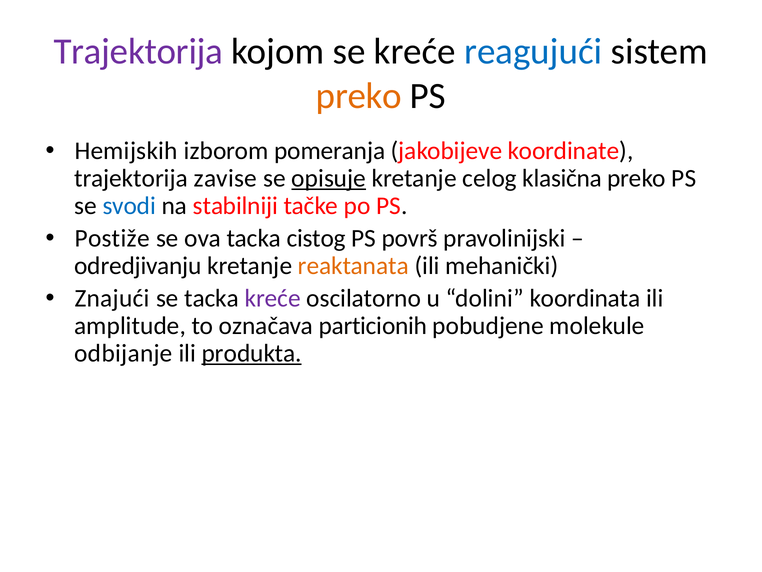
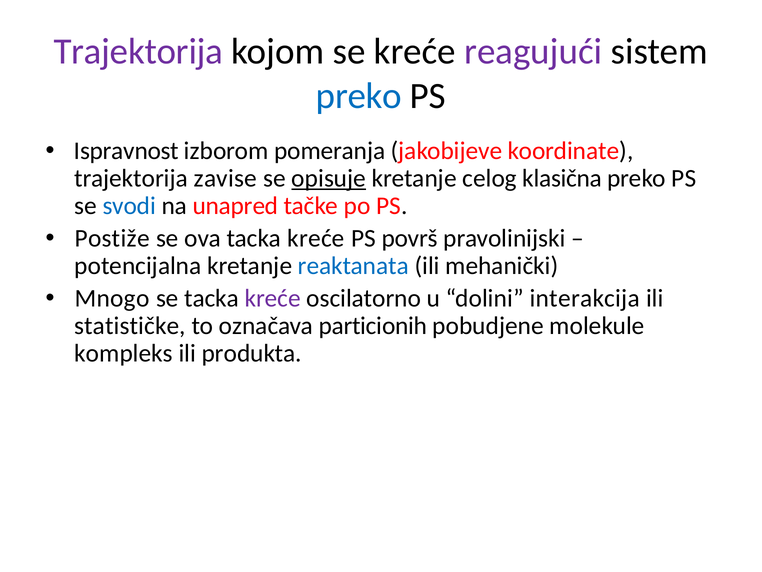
reagujući colour: blue -> purple (533, 51)
preko colour: orange -> blue (359, 96)
Hemijskih: Hemijskih -> Ispravnost (126, 151)
stabilniji: stabilniji -> unapred (235, 206)
ova tacka cistog: cistog -> kreće (316, 238)
odredjivanju: odredjivanju -> potencijalna (138, 265)
reaktanata colour: orange -> blue (353, 265)
Znajući: Znajući -> Mnogo (112, 298)
koordinata: koordinata -> interakcija (585, 298)
amplitude: amplitude -> statističke (130, 325)
odbijanje: odbijanje -> kompleks (124, 353)
produkta underline: present -> none (252, 353)
